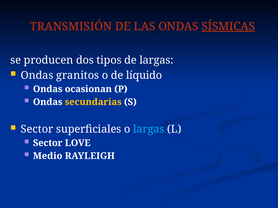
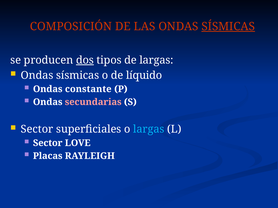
TRANSMISIÓN: TRANSMISIÓN -> COMPOSICIÓN (71, 26)
dos underline: none -> present (85, 60)
granitos: granitos -> sísmicas (78, 75)
ocasionan: ocasionan -> constante (88, 89)
secundarias colour: yellow -> pink (93, 102)
Medio: Medio -> Placas (48, 156)
